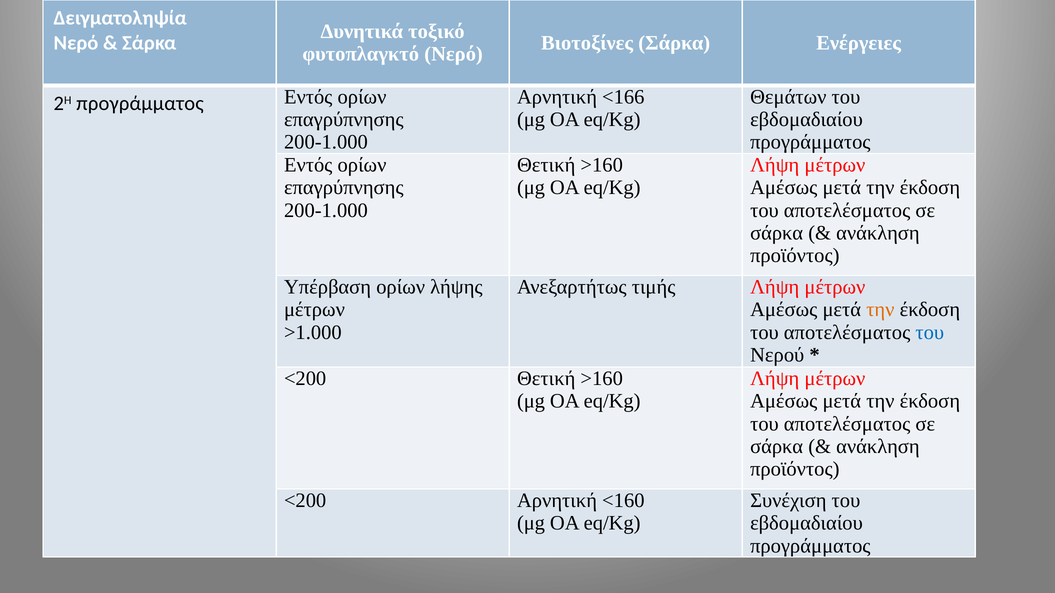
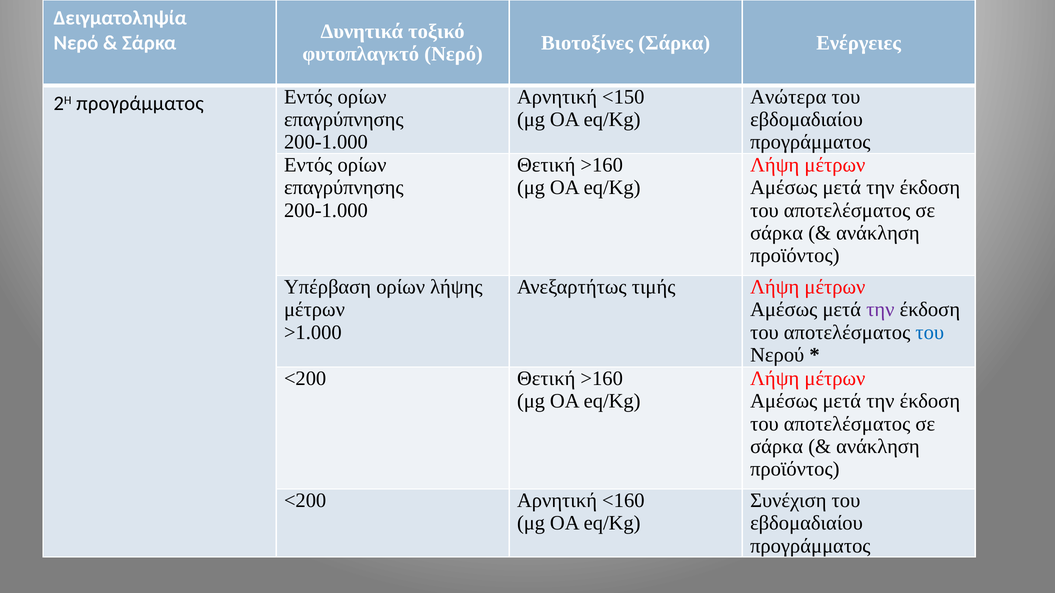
<166: <166 -> <150 (623, 97)
Θεμάτων: Θεμάτων -> Ανώτερα (788, 97)
την colour: orange -> purple (880, 310)
